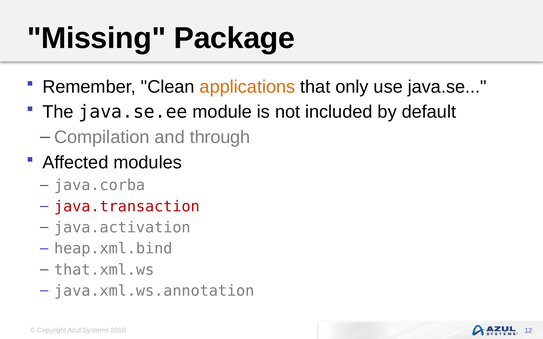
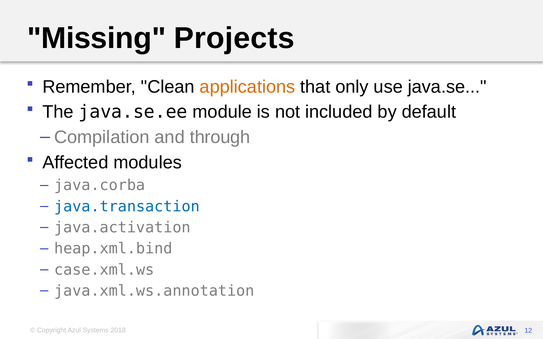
Package: Package -> Projects (234, 38)
java.transaction colour: red -> blue (127, 207)
that.xml.ws: that.xml.ws -> case.xml.ws (104, 270)
